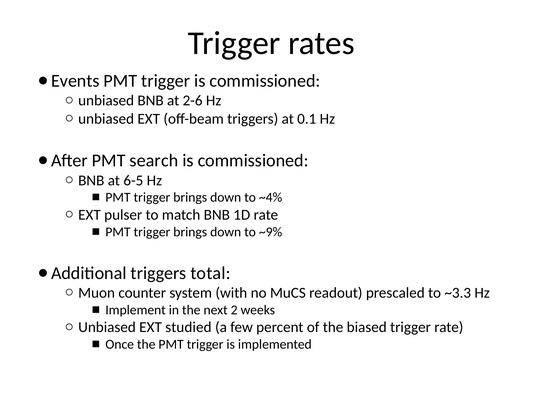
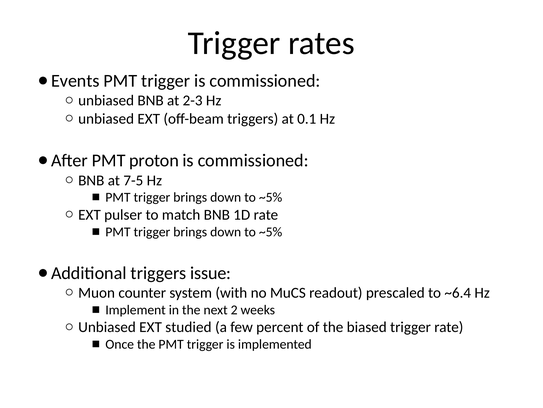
2-6: 2-6 -> 2-3 (193, 100)
search: search -> proton (154, 160)
6-5: 6-5 -> 7-5 (133, 180)
~4%: ~4% -> ~5% (271, 197)
~9%: ~9% -> ~5% (271, 232)
total: total -> issue (211, 273)
~3.3: ~3.3 -> ~6.4 (458, 292)
